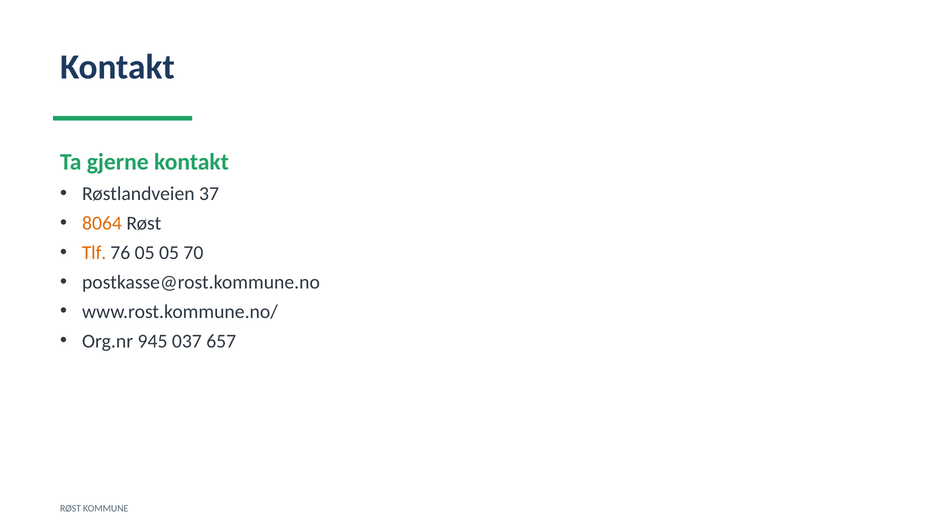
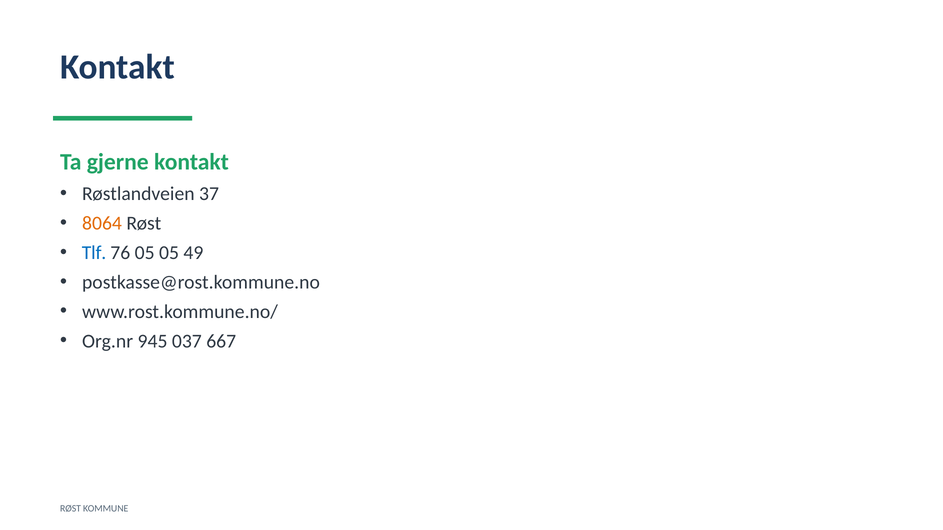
Tlf colour: orange -> blue (94, 253)
70: 70 -> 49 (193, 253)
657: 657 -> 667 (221, 341)
